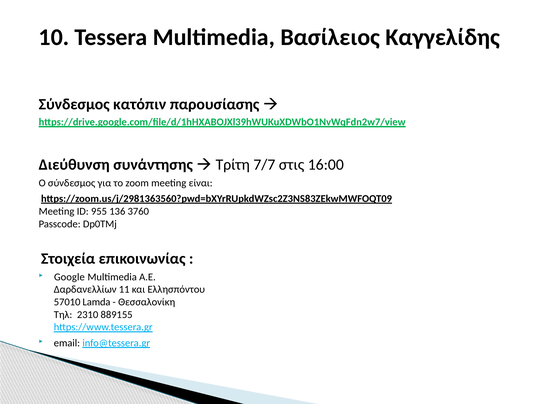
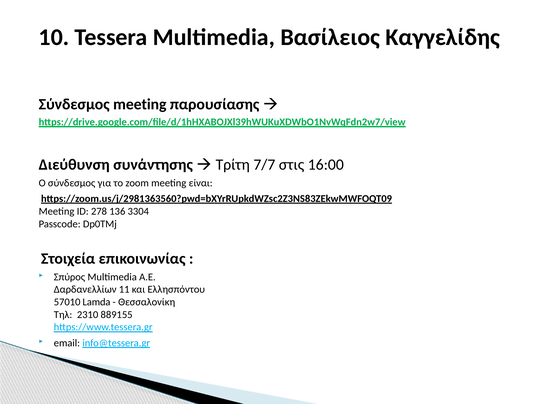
Σύνδεσμος κατόπιν: κατόπιν -> meeting (140, 104)
955: 955 -> 278 (99, 211)
3760: 3760 -> 3304 (138, 211)
Google: Google -> Σπύρος (69, 277)
